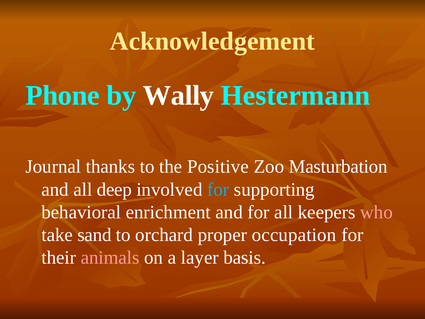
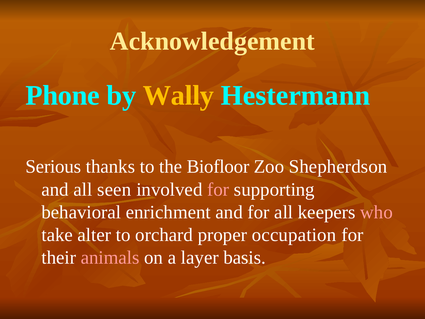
Wally colour: white -> yellow (178, 95)
Journal: Journal -> Serious (53, 167)
Positive: Positive -> Biofloor (218, 167)
Masturbation: Masturbation -> Shepherdson (338, 167)
deep: deep -> seen (114, 189)
for colour: light blue -> pink (218, 189)
sand: sand -> alter (94, 235)
